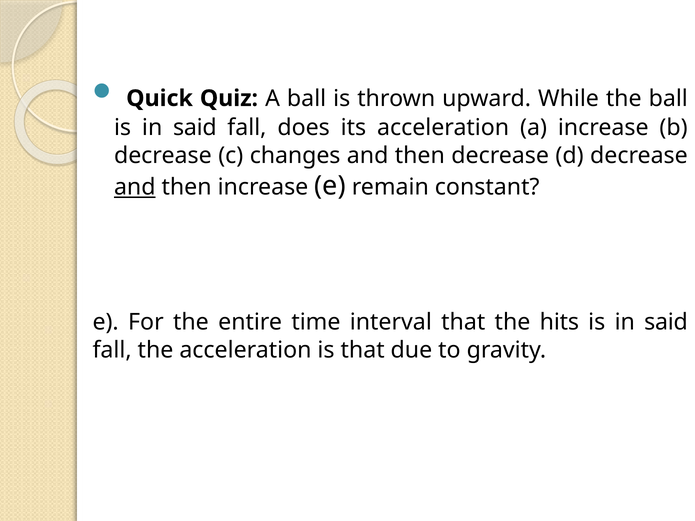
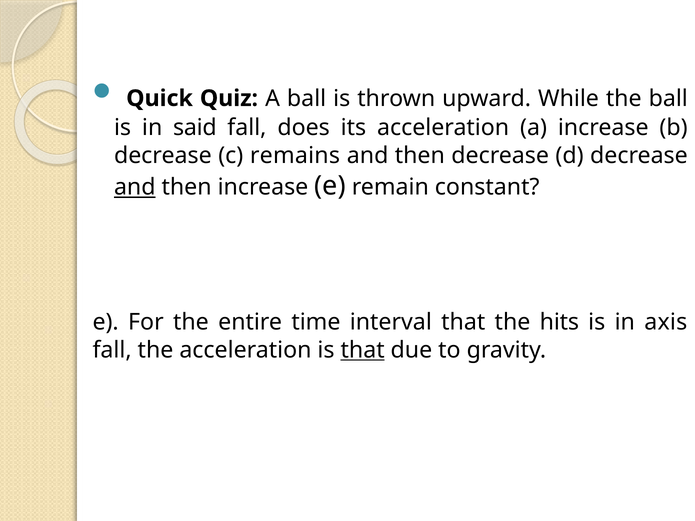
changes: changes -> remains (295, 156)
said: said -> axis (666, 322)
that underline: none -> present (363, 350)
